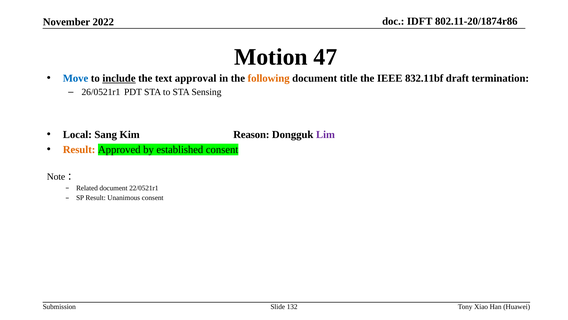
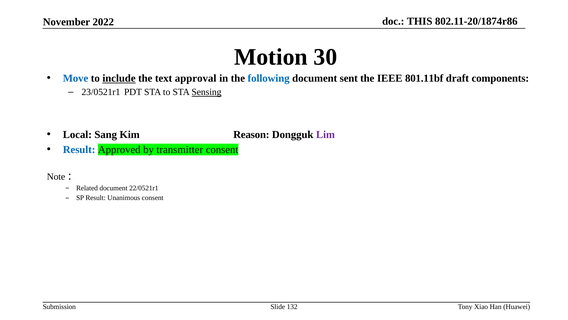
IDFT: IDFT -> THIS (420, 21)
47: 47 -> 30 (325, 57)
following colour: orange -> blue (269, 78)
title: title -> sent (349, 78)
832.11bf: 832.11bf -> 801.11bf (424, 78)
termination: termination -> components (500, 78)
26/0521r1: 26/0521r1 -> 23/0521r1 (101, 92)
Sensing underline: none -> present (206, 92)
Result colour: orange -> blue (79, 149)
established: established -> transmitter (180, 149)
